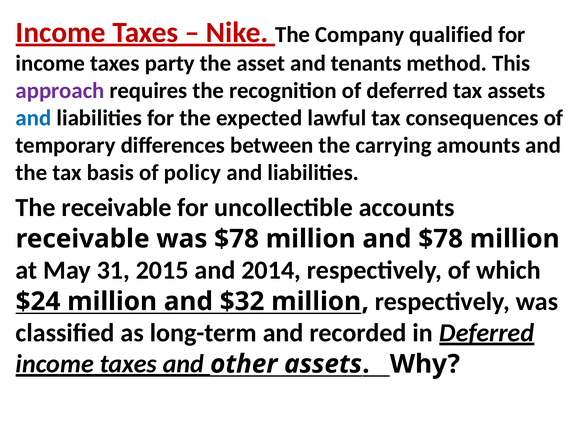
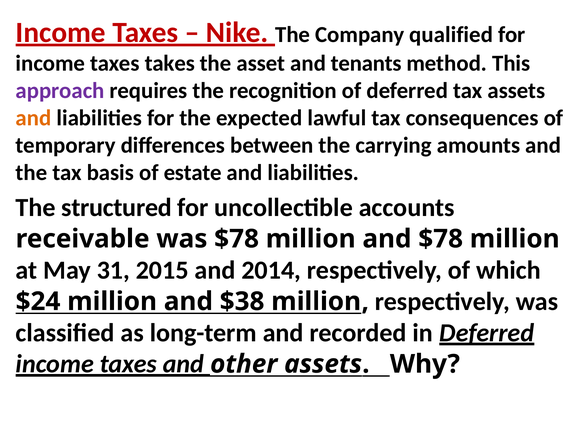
party: party -> takes (170, 63)
and colour: blue -> orange (34, 118)
policy: policy -> estate (193, 173)
The receivable: receivable -> structured (117, 208)
$32: $32 -> $38 (242, 302)
